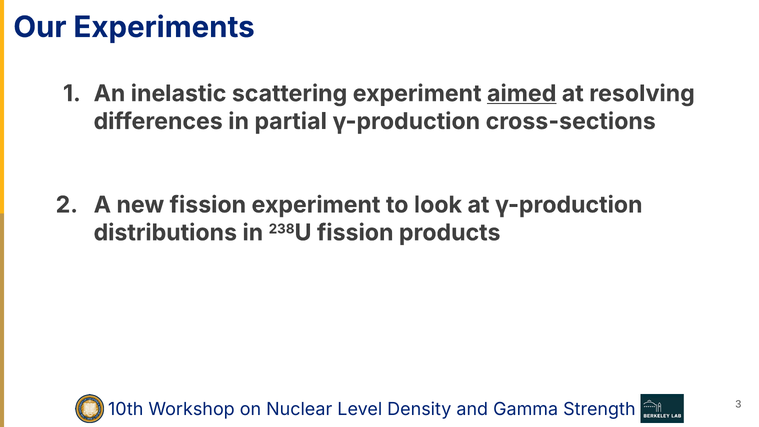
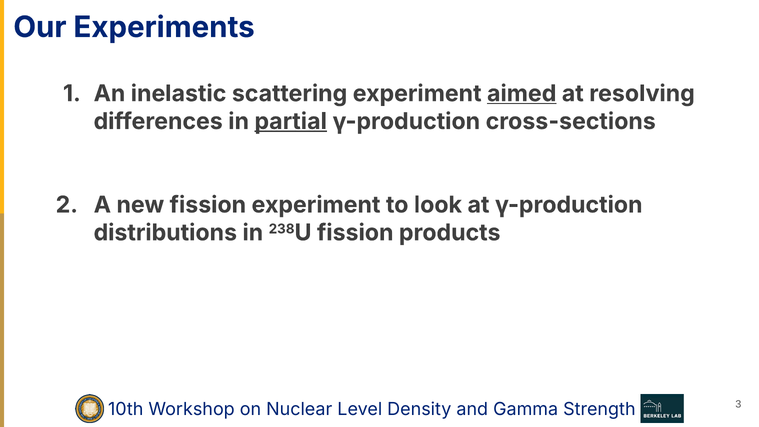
partial underline: none -> present (291, 121)
